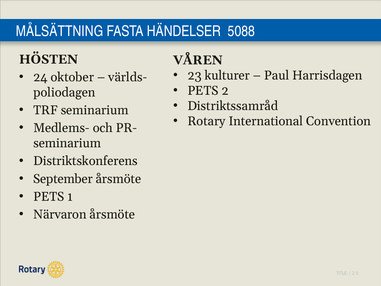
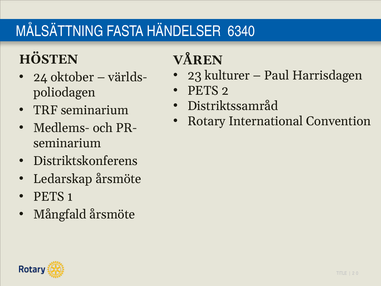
5088: 5088 -> 6340 (241, 31)
September: September -> Ledarskap (63, 179)
Närvaron: Närvaron -> Mångfald (60, 214)
